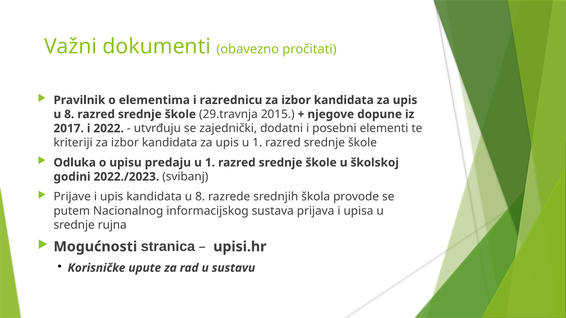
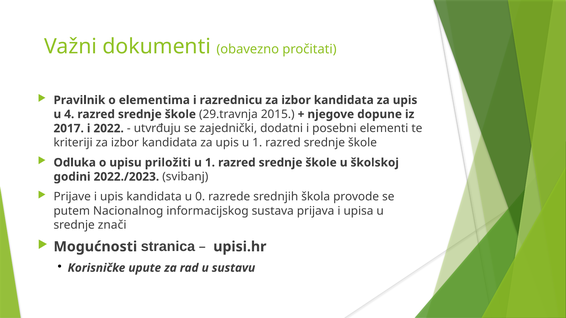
8: 8 -> 4 (69, 114)
predaju: predaju -> priložiti (168, 163)
kandidata u 8: 8 -> 0 (200, 197)
rujna: rujna -> znači (112, 225)
